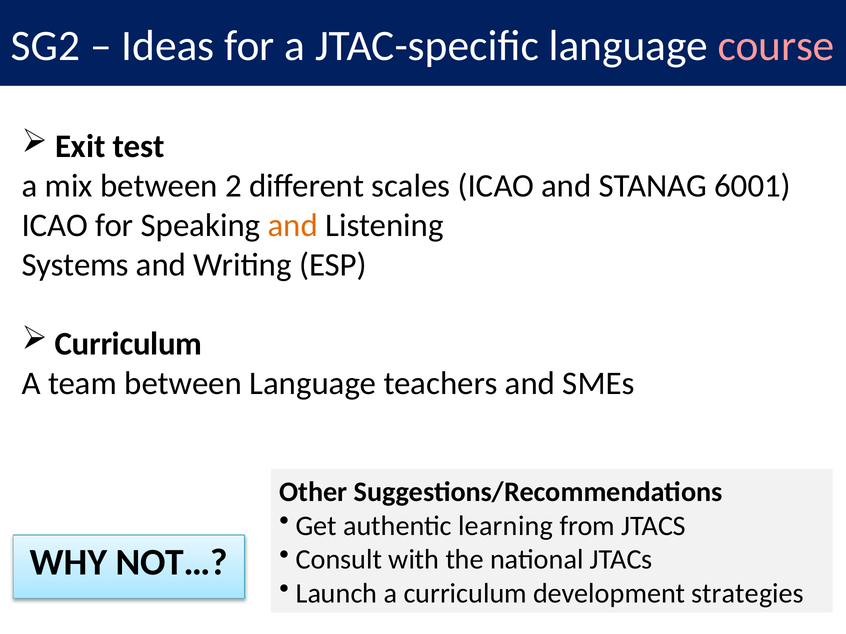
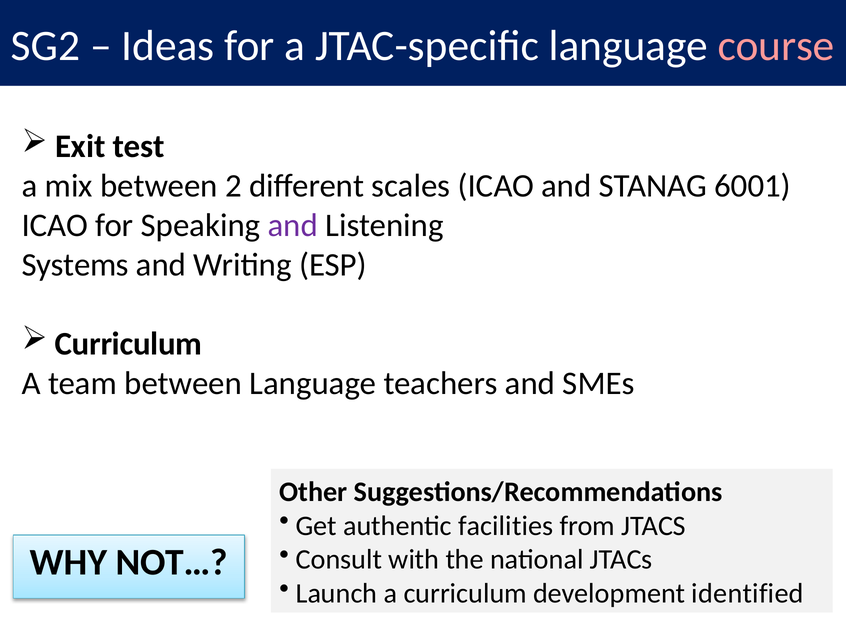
and colour: orange -> purple (293, 226)
learning: learning -> facilities (506, 526)
strategies: strategies -> identified (748, 594)
